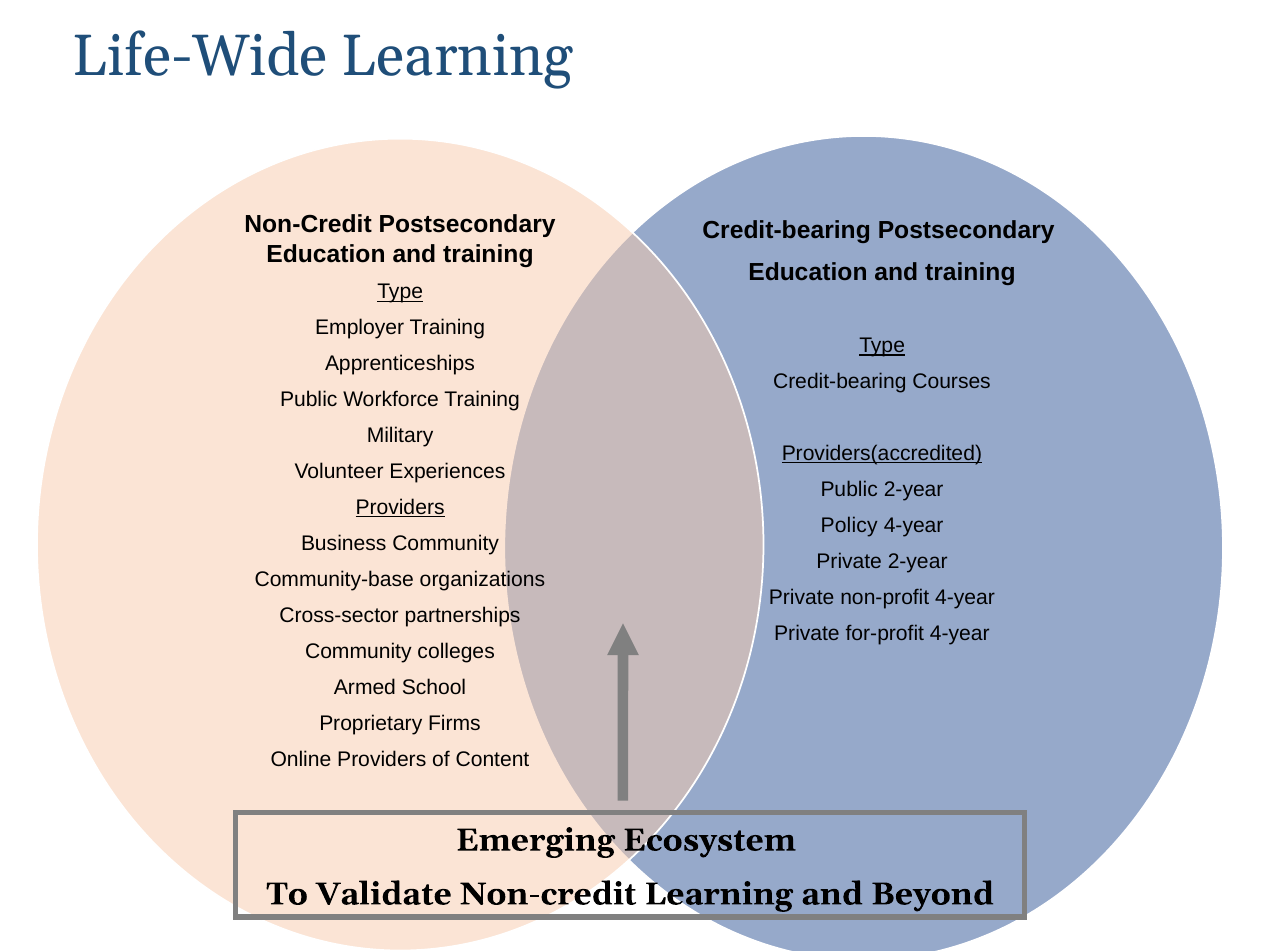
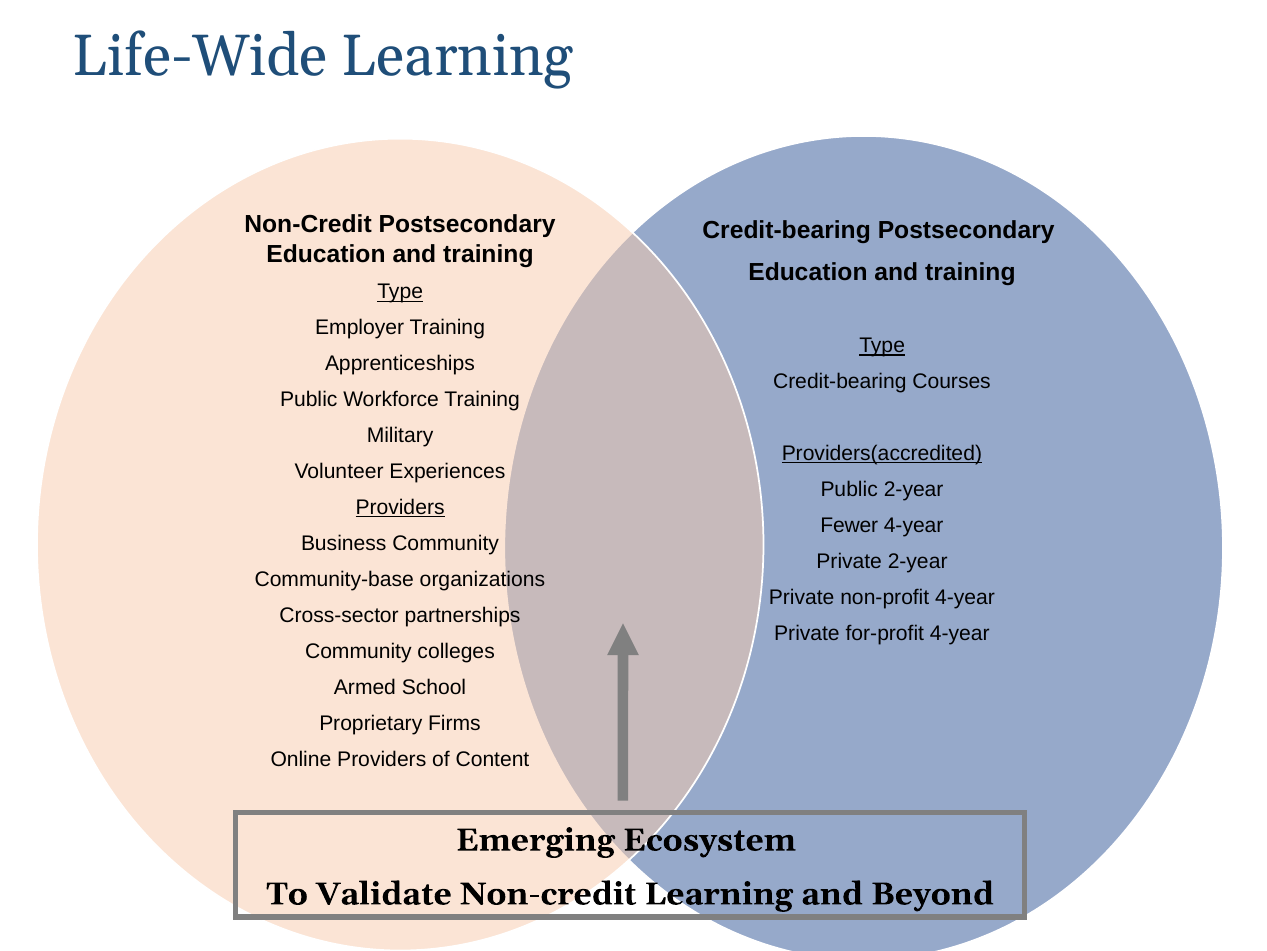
Policy: Policy -> Fewer (849, 525)
